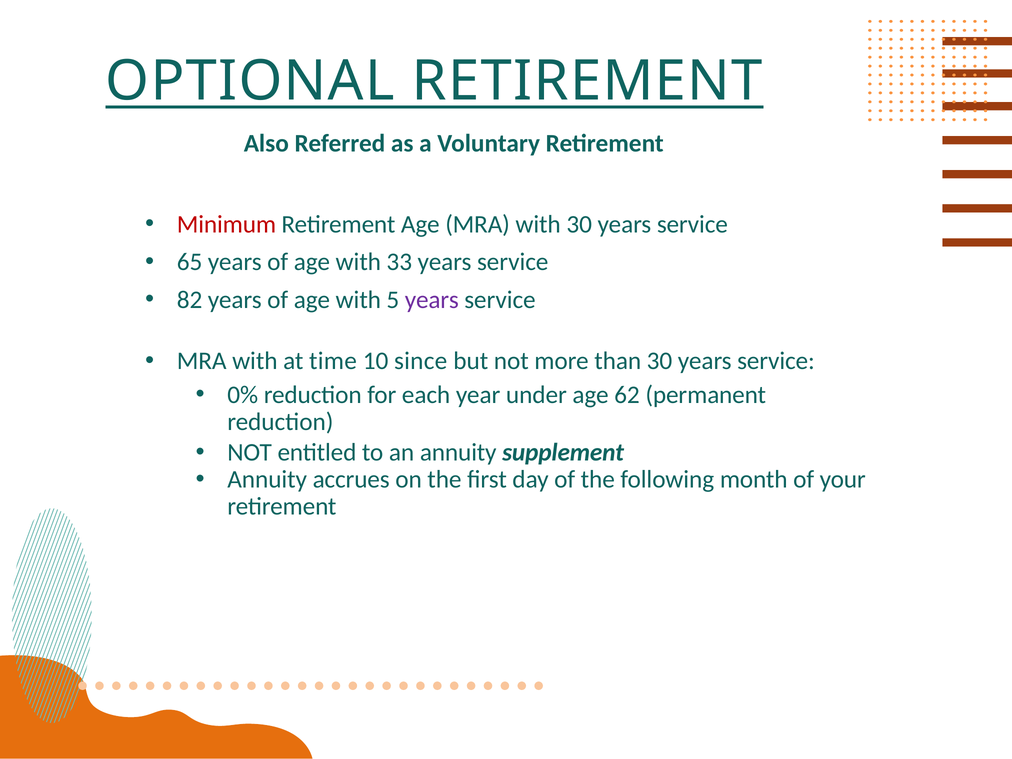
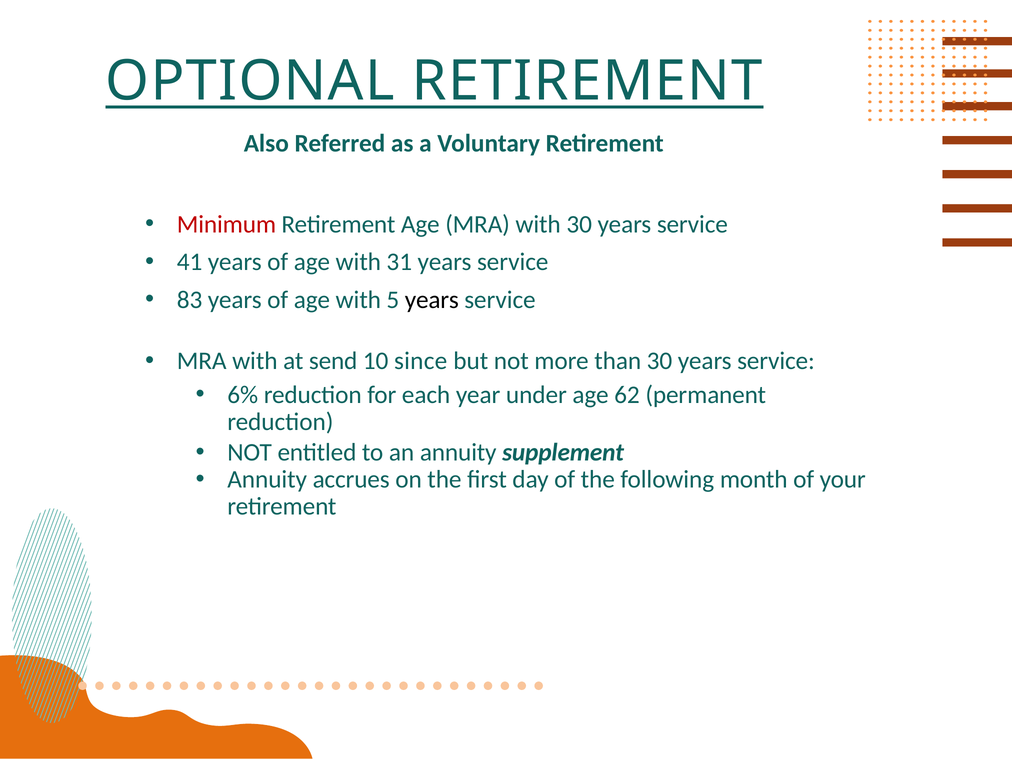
65: 65 -> 41 (190, 262)
33: 33 -> 31 (399, 262)
82: 82 -> 83 (190, 300)
years colour: purple -> black (432, 300)
time: time -> send (333, 361)
0%: 0% -> 6% (243, 395)
